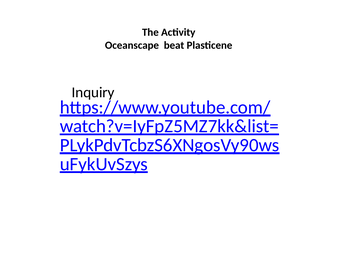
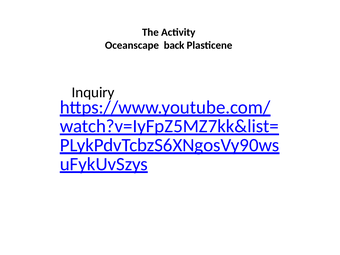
beat: beat -> back (174, 45)
